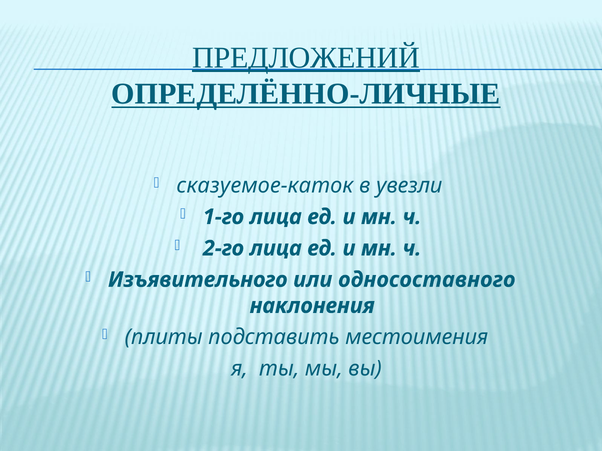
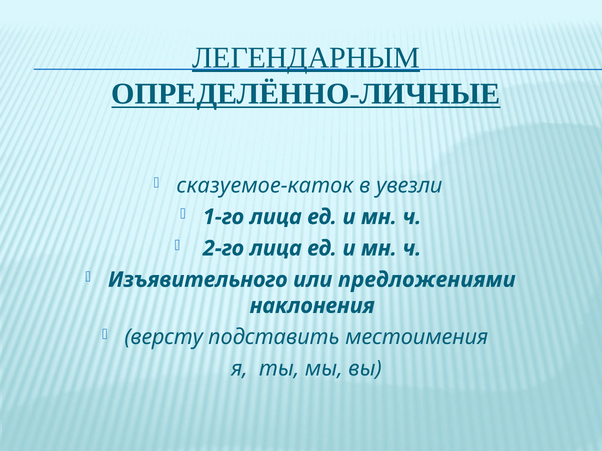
ПРЕДЛОЖЕНИЙ: ПРЕДЛОЖЕНИЙ -> ЛЕГЕНДАРНЫМ (306, 58)
односоставного: односоставного -> предложениями (427, 280)
плиты: плиты -> версту (164, 338)
